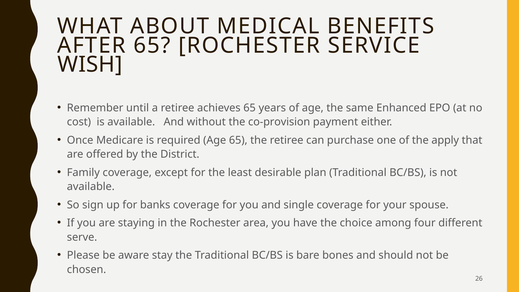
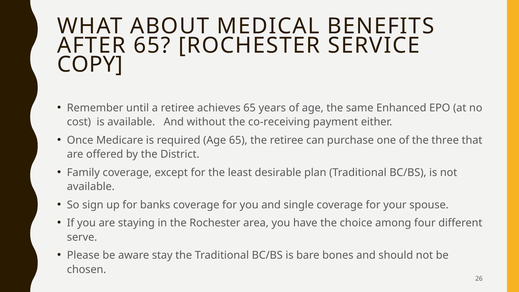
WISH: WISH -> COPY (90, 64)
co-provision: co-provision -> co-receiving (279, 122)
apply: apply -> three (445, 140)
